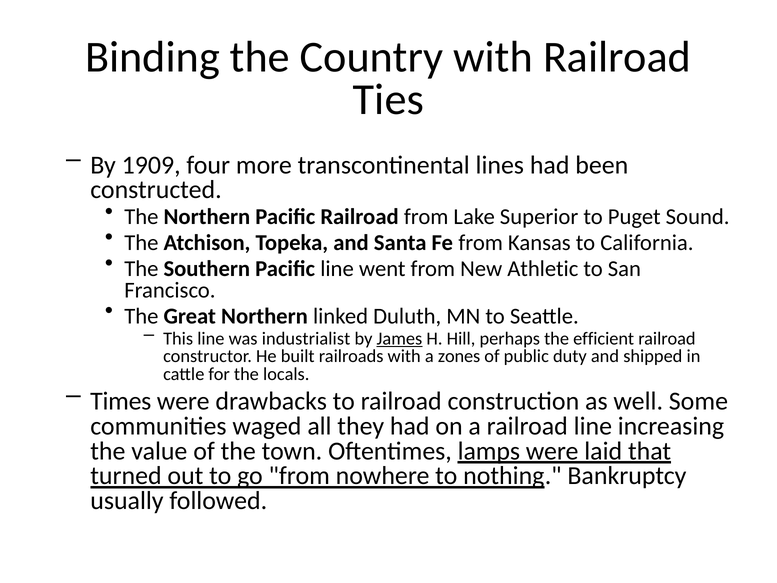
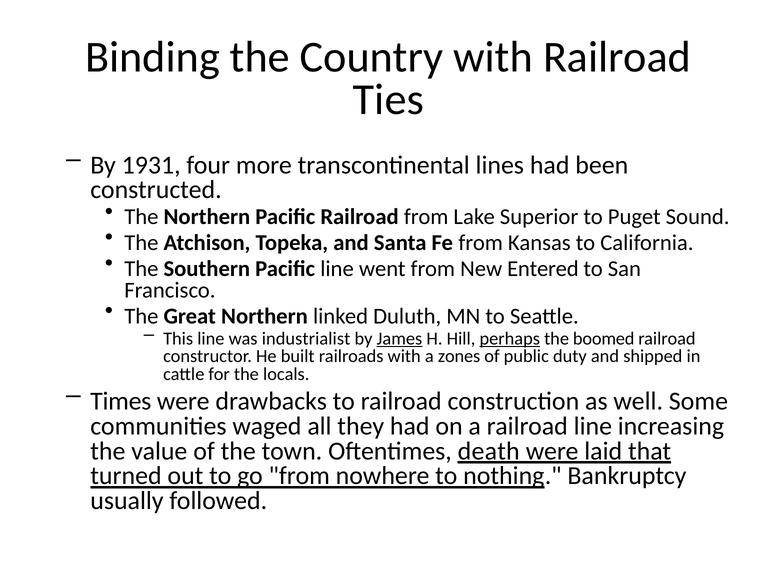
1909: 1909 -> 1931 (151, 165)
Athletic: Athletic -> Entered (543, 269)
perhaps underline: none -> present (510, 339)
efficient: efficient -> boomed (604, 339)
lamps: lamps -> death (489, 451)
